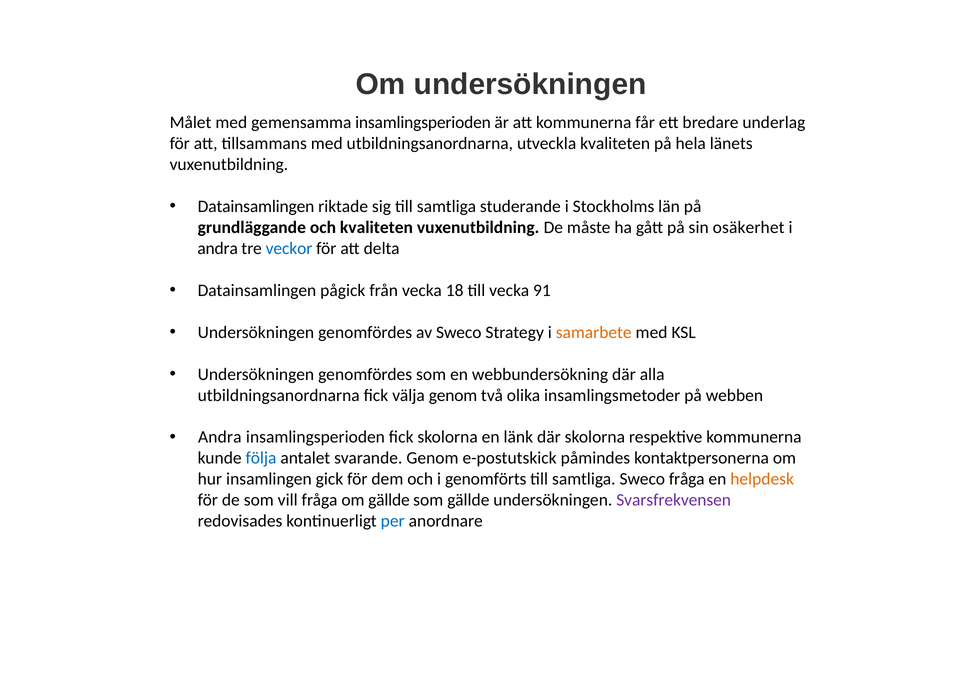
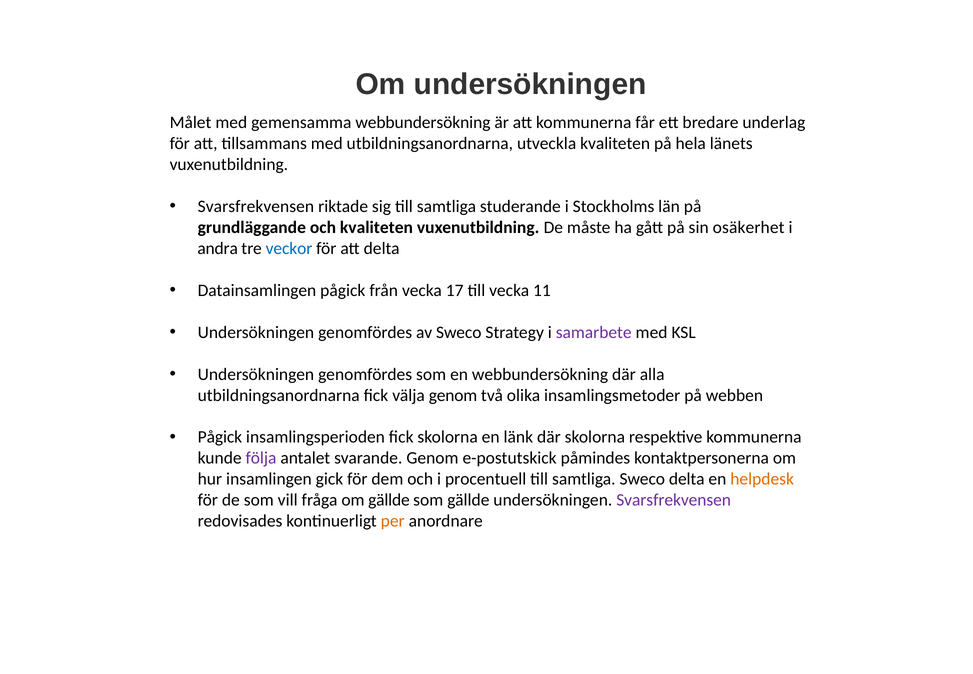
gemensamma insamlingsperioden: insamlingsperioden -> webbundersökning (423, 122)
Datainsamlingen: Datainsamlingen -> Svarsfrekvensen (256, 206)
18: 18 -> 17 (455, 290)
91: 91 -> 11 (542, 290)
samarbete colour: orange -> purple (594, 332)
Andra: Andra -> Pågick (220, 437)
följa colour: blue -> purple (261, 458)
genomförts: genomförts -> procentuell (486, 479)
Sweco fråga: fråga -> delta (687, 479)
per colour: blue -> orange (393, 521)
